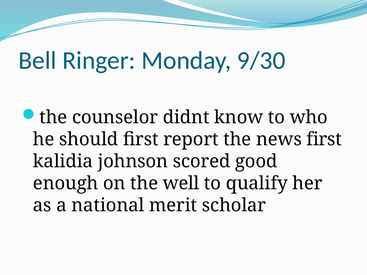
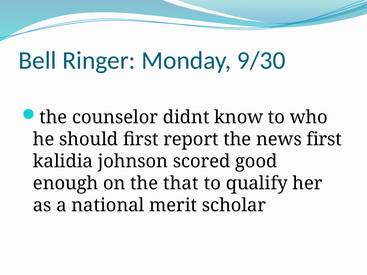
well: well -> that (181, 184)
